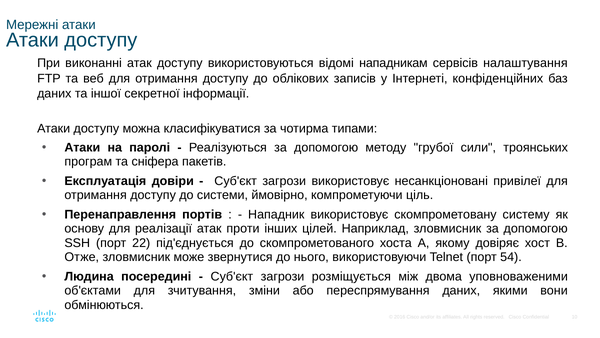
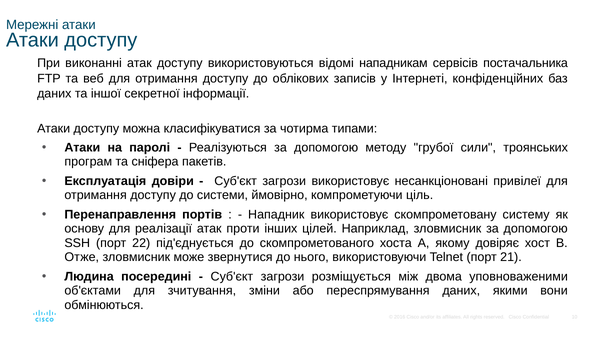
налаштування: налаштування -> постачальника (525, 63)
54: 54 -> 21 (511, 257)
